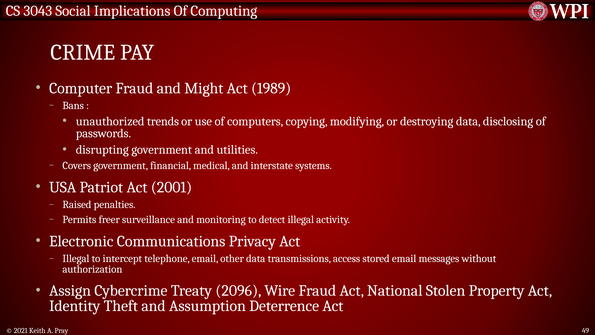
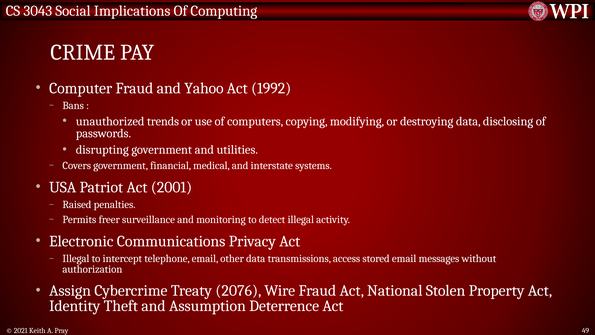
Might: Might -> Yahoo (204, 88)
1989: 1989 -> 1992 (271, 88)
2096: 2096 -> 2076 (238, 291)
